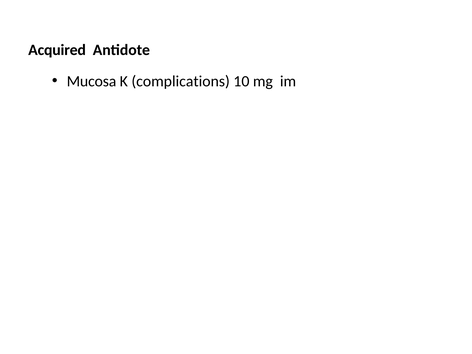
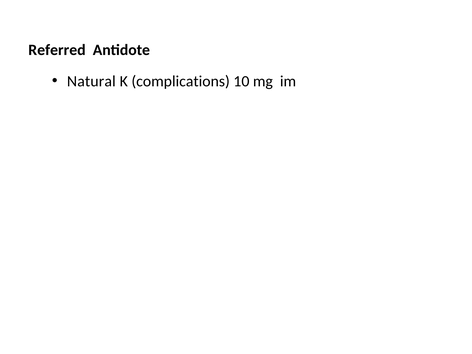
Acquired: Acquired -> Referred (57, 50)
Mucosa: Mucosa -> Natural (91, 81)
